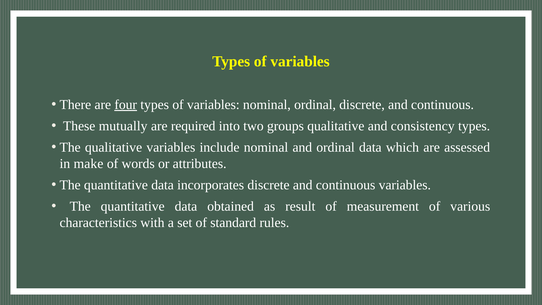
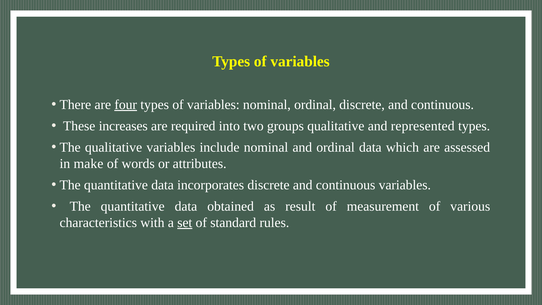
mutually: mutually -> increases (123, 126)
consistency: consistency -> represented (423, 126)
set underline: none -> present (185, 223)
